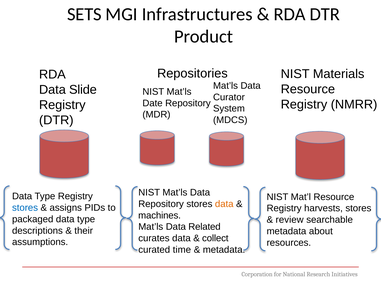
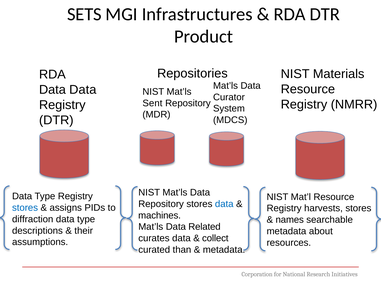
Data Slide: Slide -> Data (83, 90)
Date: Date -> Sent (152, 103)
data colour: orange -> blue (224, 204)
packaged: packaged -> diffraction (33, 219)
review: review -> names (290, 220)
time: time -> than (182, 249)
